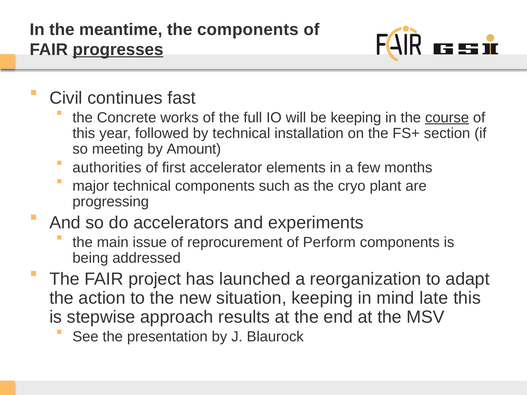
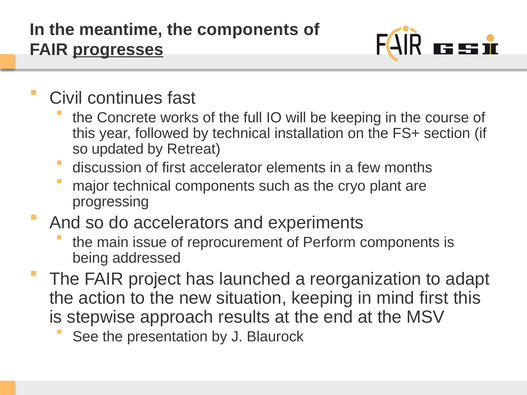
course underline: present -> none (447, 118)
meeting: meeting -> updated (118, 149)
Amount: Amount -> Retreat (194, 149)
authorities: authorities -> discussion (107, 168)
mind late: late -> first (434, 298)
